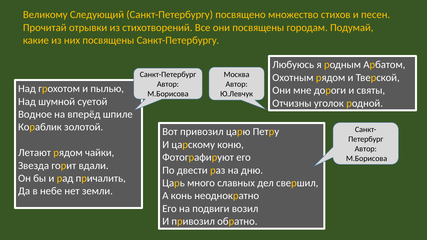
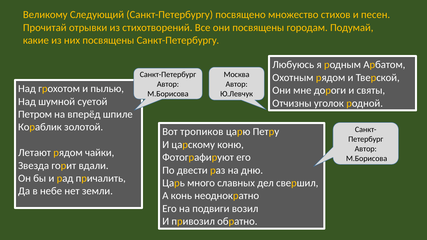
Водное: Водное -> Петром (35, 114)
Вот привозил: привозил -> тропиков (202, 132)
